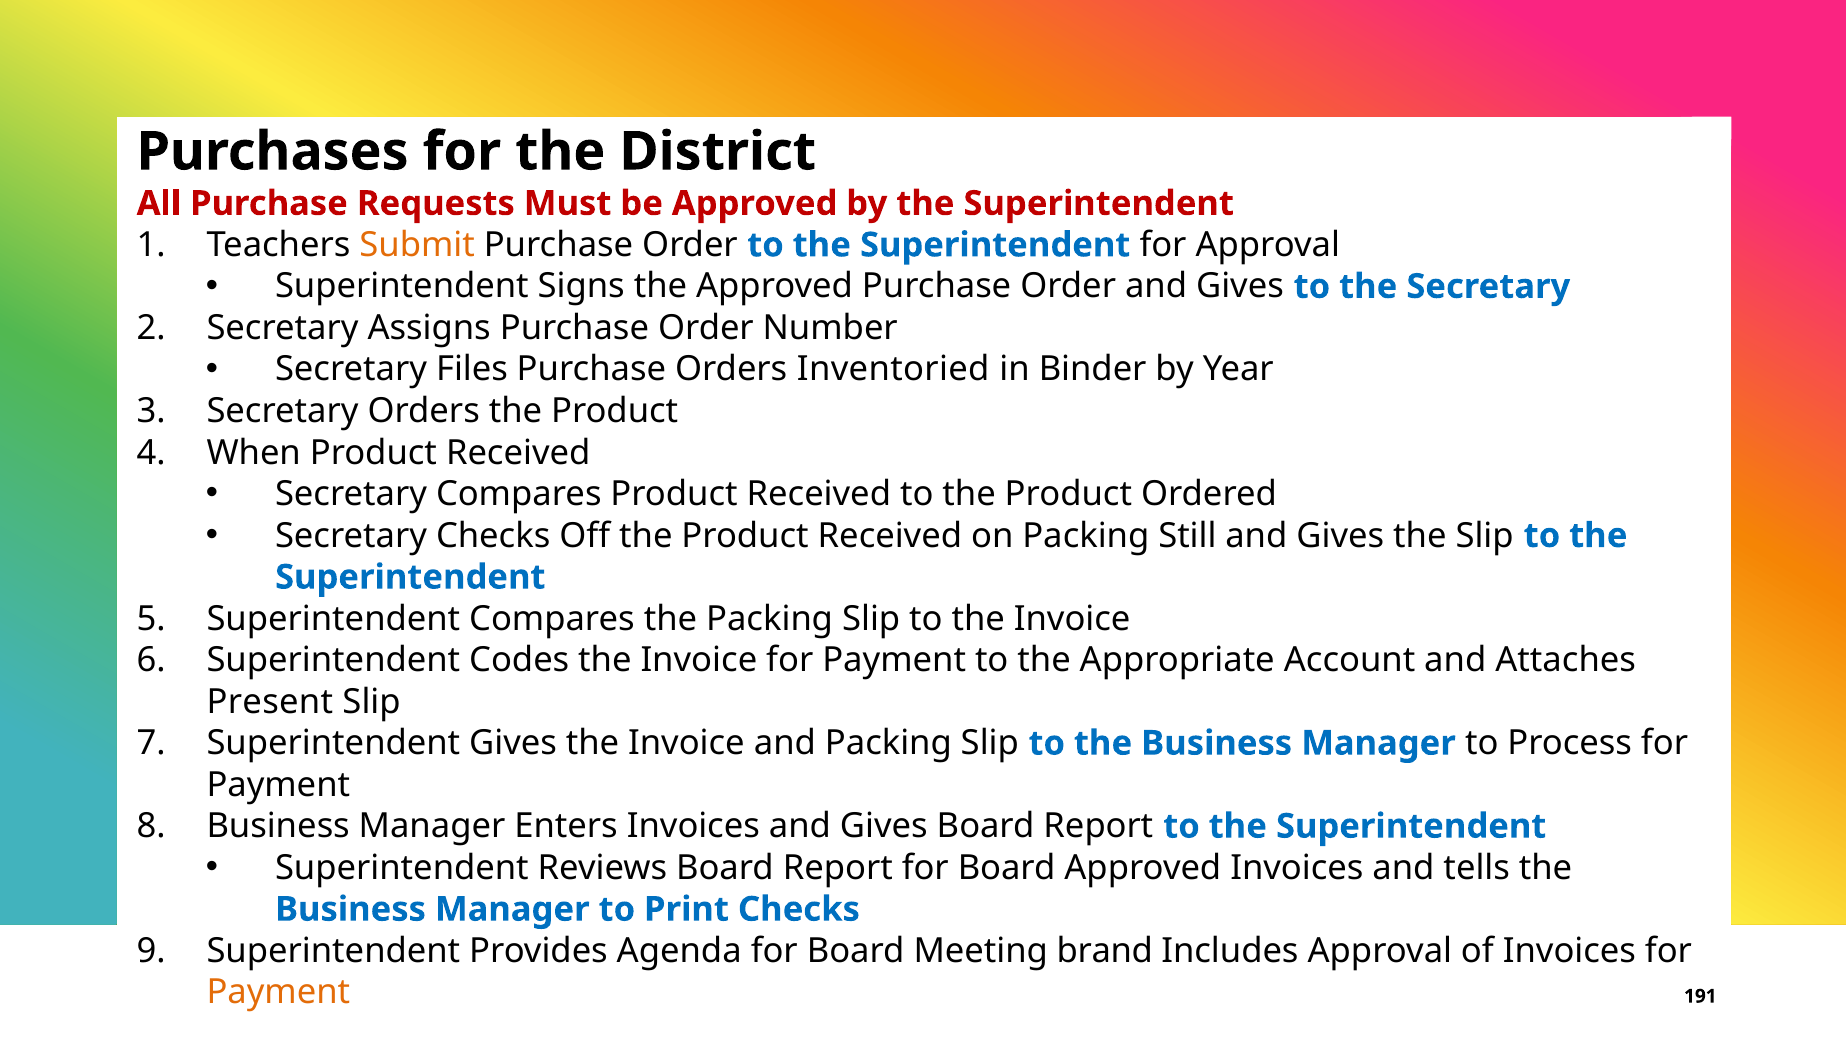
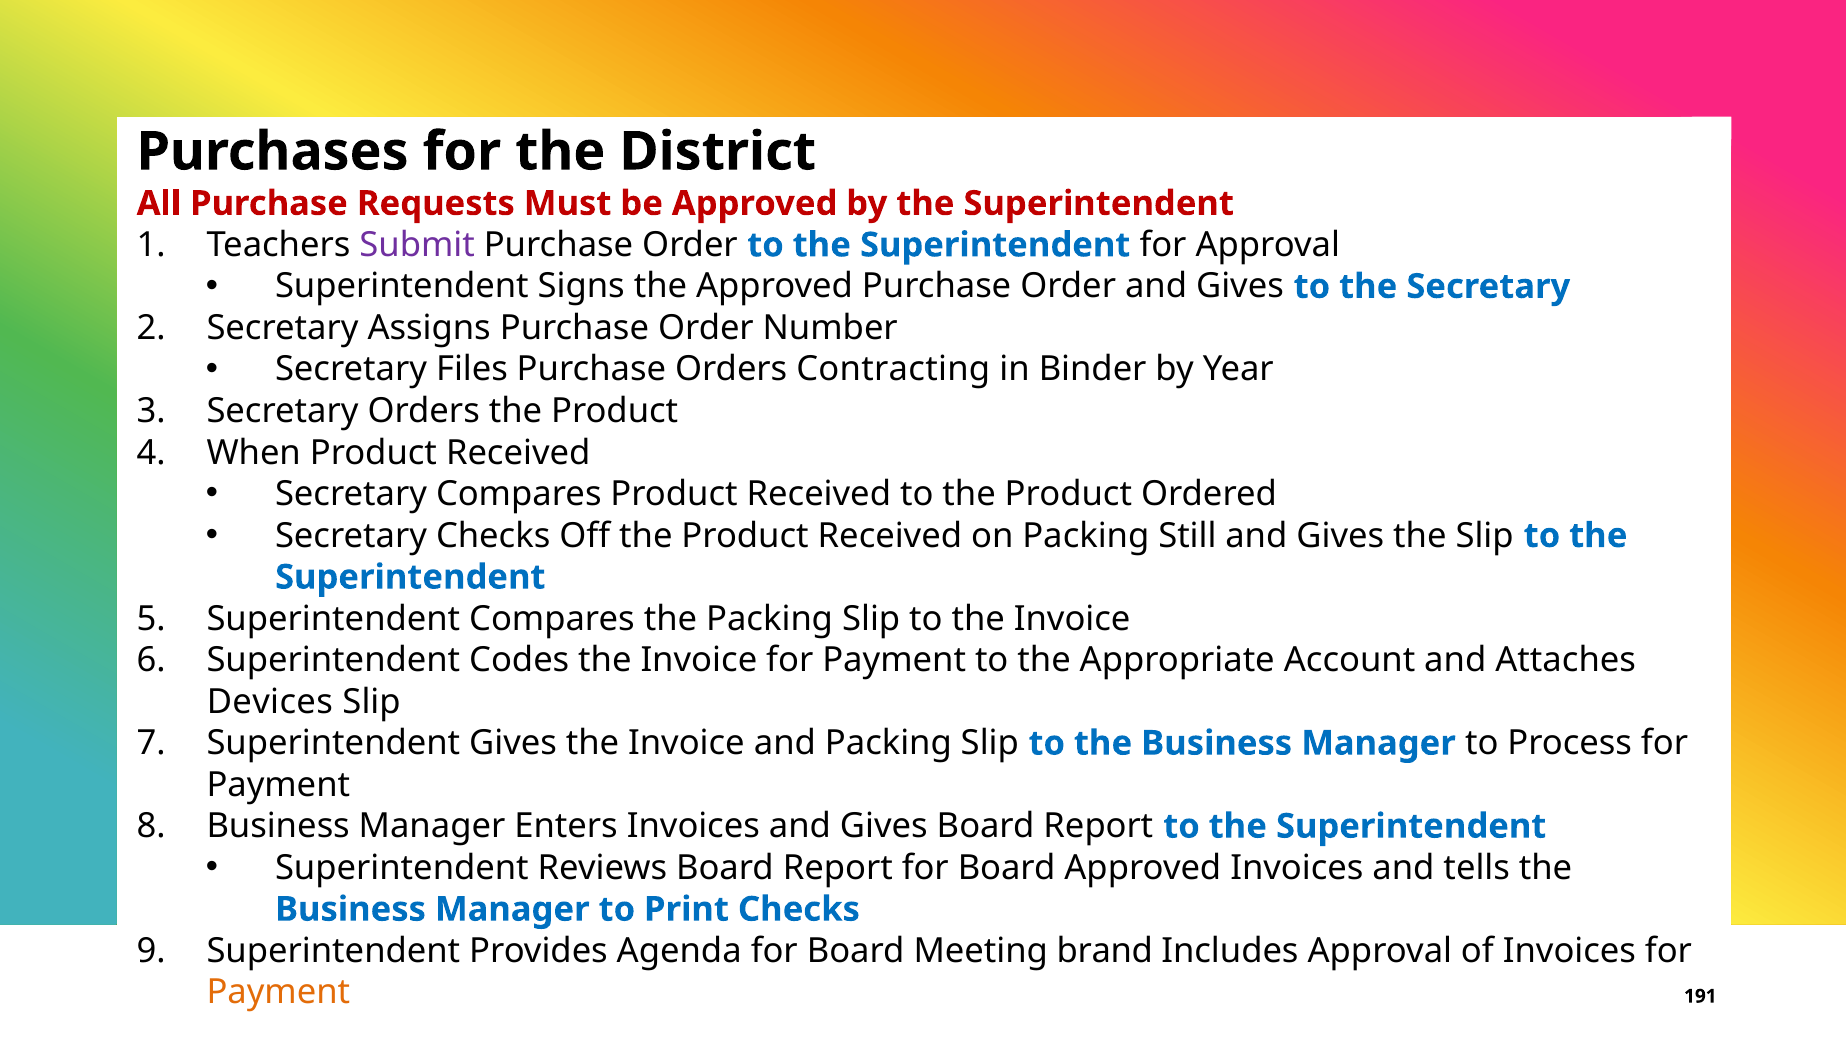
Submit colour: orange -> purple (417, 245)
Inventoried: Inventoried -> Contracting (893, 370)
Present: Present -> Devices (270, 702)
